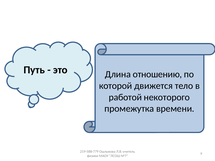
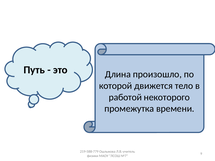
отношению: отношению -> произошло (157, 74)
